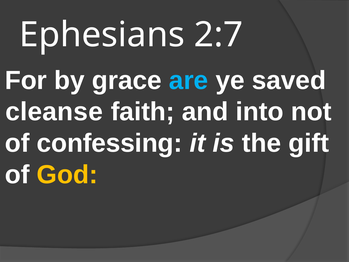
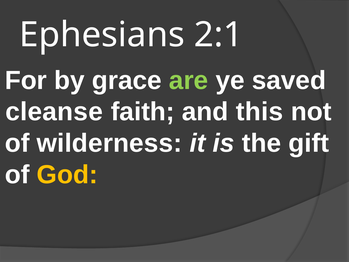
2:7: 2:7 -> 2:1 (218, 35)
are colour: light blue -> light green (189, 80)
into: into -> this (259, 112)
confessing: confessing -> wilderness (109, 143)
